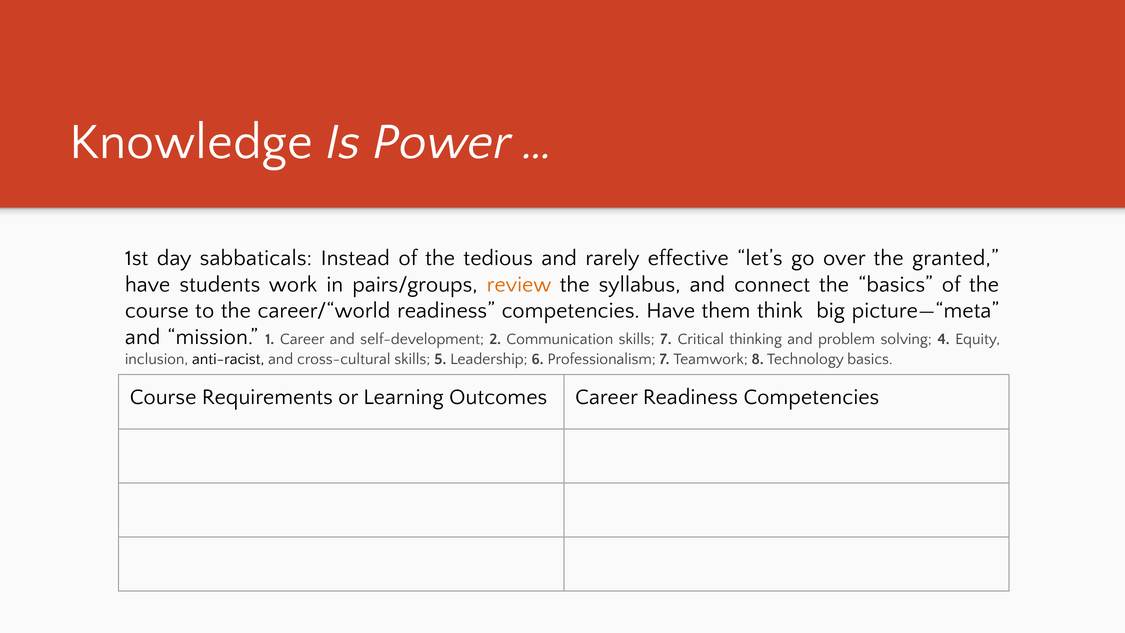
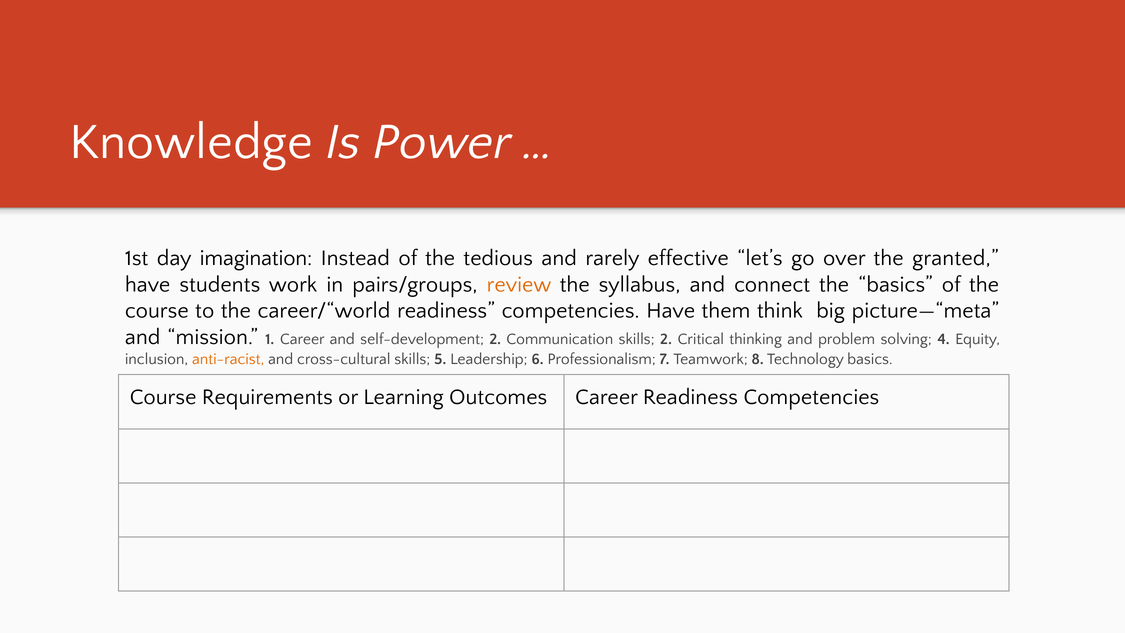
sabbaticals: sabbaticals -> imagination (256, 258)
skills 7: 7 -> 2 (666, 339)
anti-racist colour: black -> orange (228, 359)
